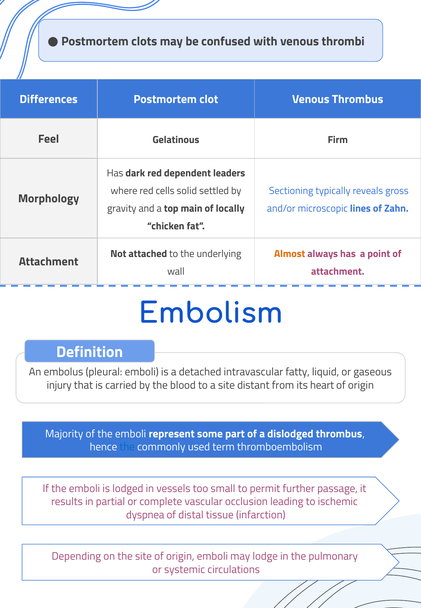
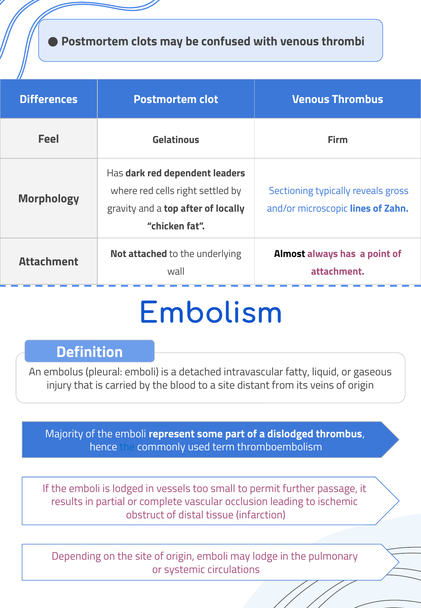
solid: solid -> right (187, 191)
main: main -> after (192, 209)
Almost colour: orange -> black (290, 254)
heart: heart -> veins (322, 385)
dyspnea: dyspnea -> obstruct (145, 515)
